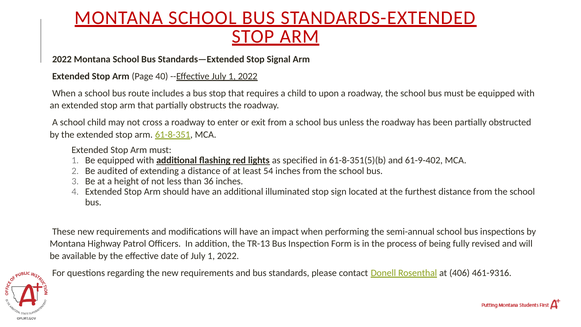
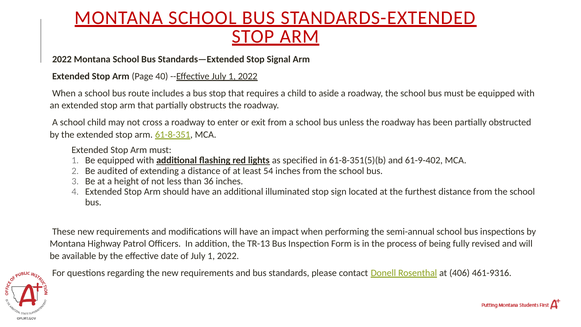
upon: upon -> aside (329, 93)
